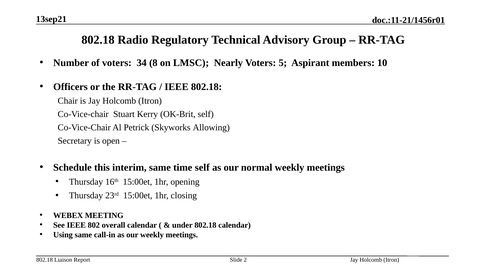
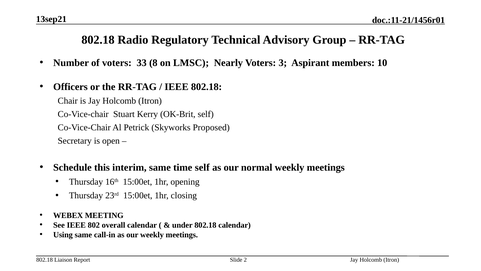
34: 34 -> 33 (142, 63)
5: 5 -> 3 (283, 63)
Allowing: Allowing -> Proposed (211, 127)
